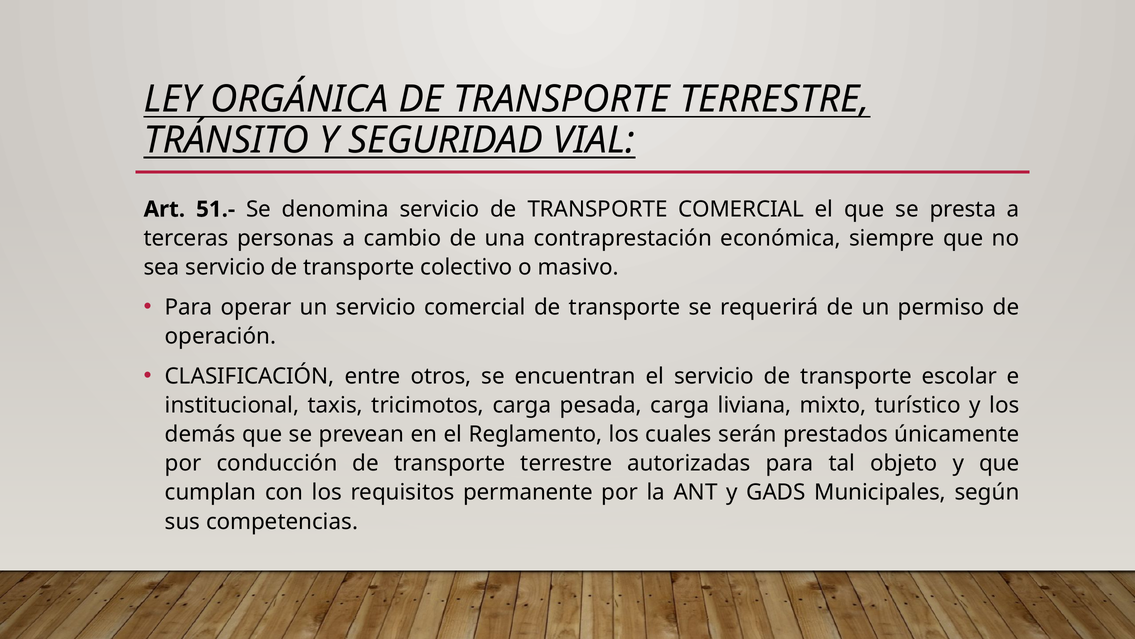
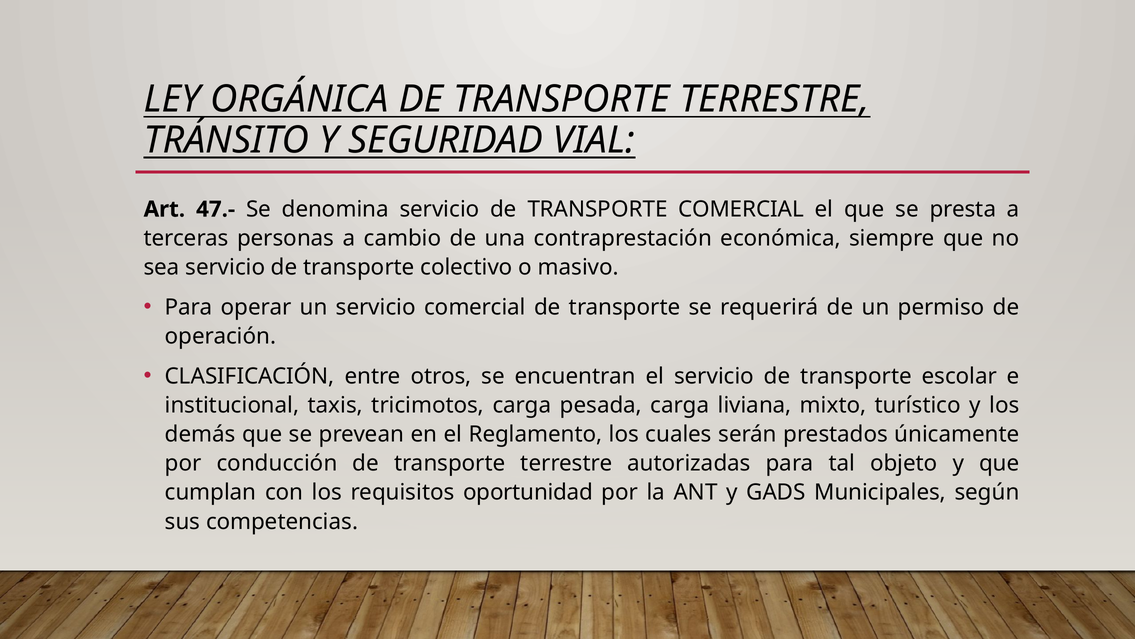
51.-: 51.- -> 47.- (216, 209)
permanente: permanente -> oportunidad (528, 492)
